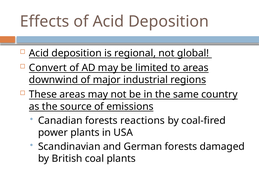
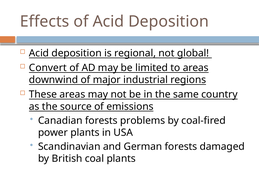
reactions: reactions -> problems (143, 121)
